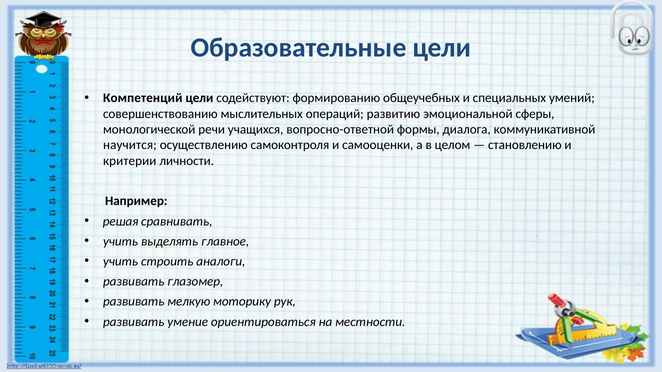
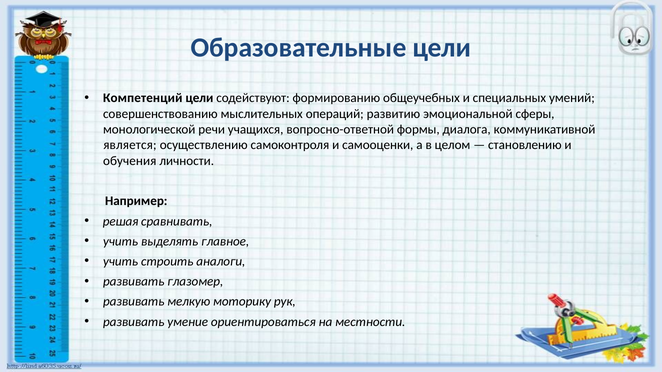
научится: научится -> является (130, 145)
критерии: критерии -> обучения (130, 161)
